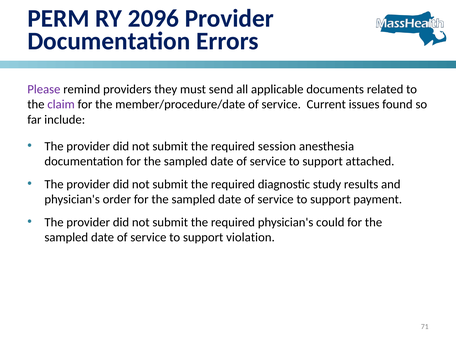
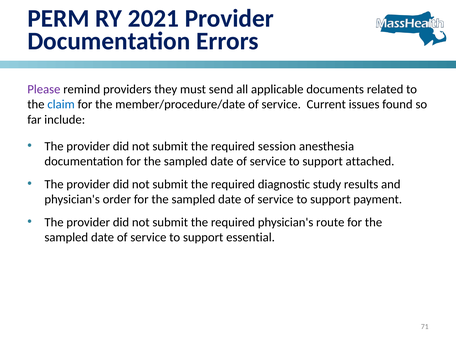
2096: 2096 -> 2021 (153, 18)
claim colour: purple -> blue (61, 104)
could: could -> route (330, 222)
violation: violation -> essential (251, 237)
